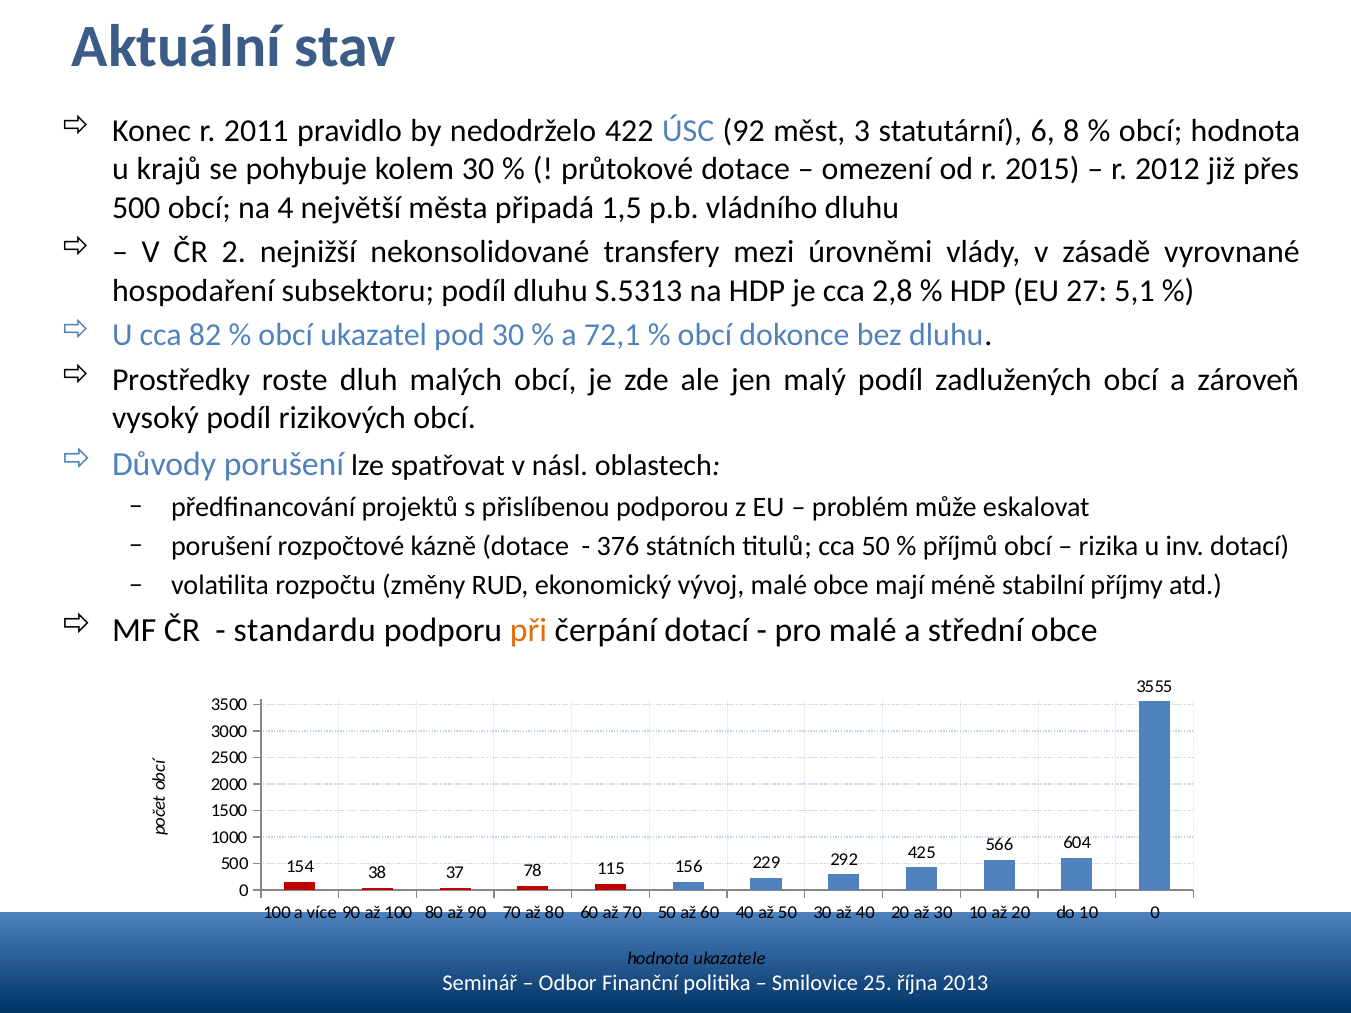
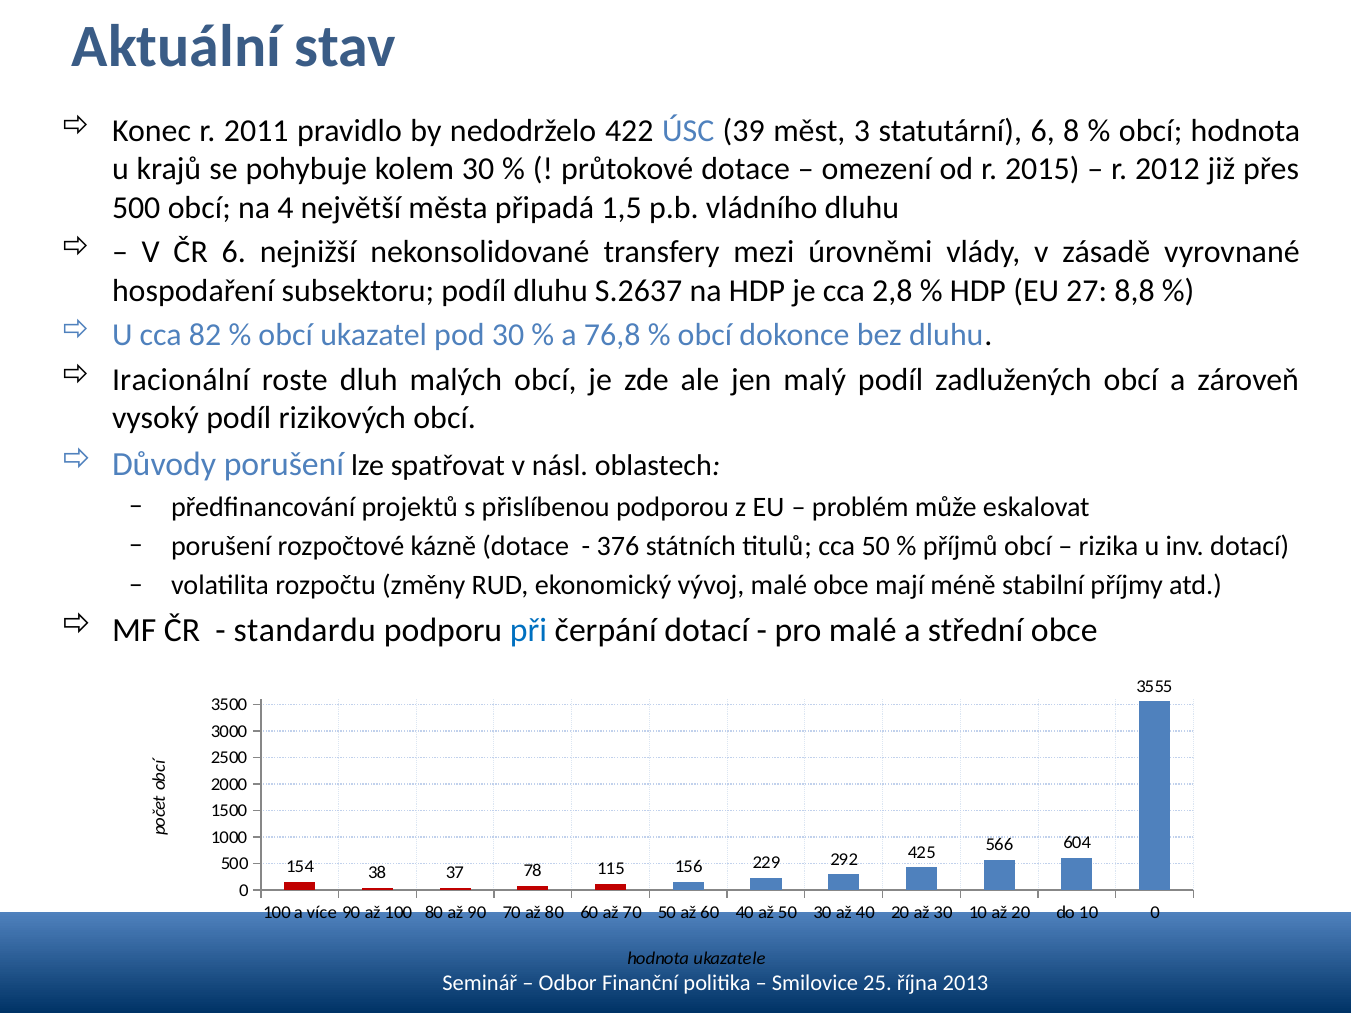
92: 92 -> 39 (744, 131)
ČR 2: 2 -> 6 (234, 252)
S.5313: S.5313 -> S.2637 (639, 291)
5,1: 5,1 -> 8,8 (1134, 291)
72,1: 72,1 -> 76,8 (612, 335)
Prostředky: Prostředky -> Iracionální (181, 380)
při colour: orange -> blue (529, 630)
